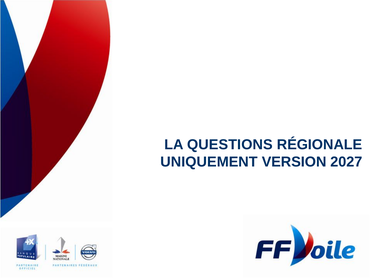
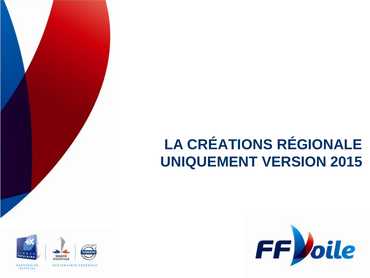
QUESTIONS: QUESTIONS -> CRÉATIONS (230, 144)
2027: 2027 -> 2015 (346, 162)
